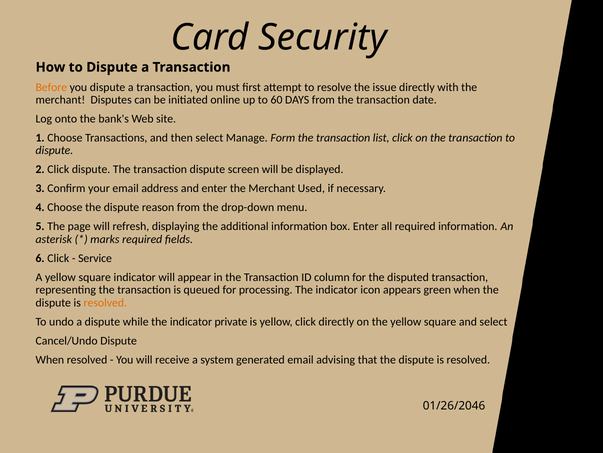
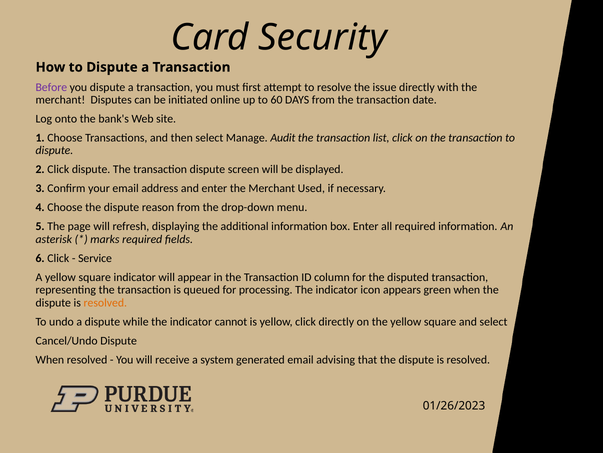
Before colour: orange -> purple (51, 87)
Form: Form -> Audit (283, 138)
private: private -> cannot (231, 321)
01/26/2046: 01/26/2046 -> 01/26/2023 (454, 405)
